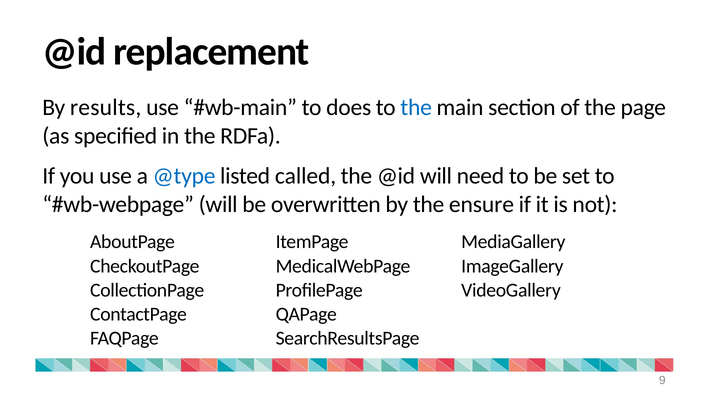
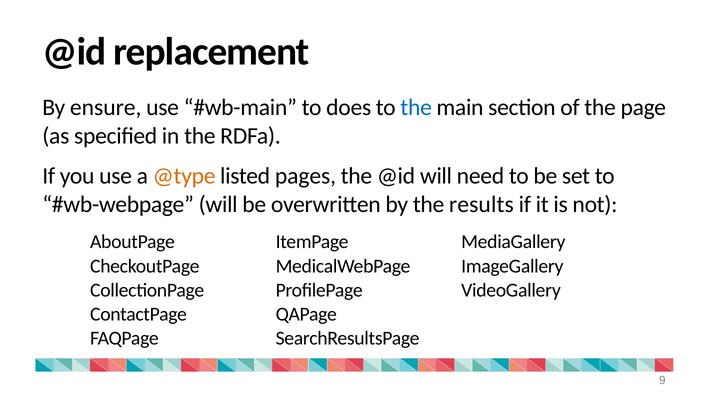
results: results -> ensure (106, 108)
@type colour: blue -> orange (184, 176)
called: called -> pages (306, 176)
ensure: ensure -> results (481, 205)
